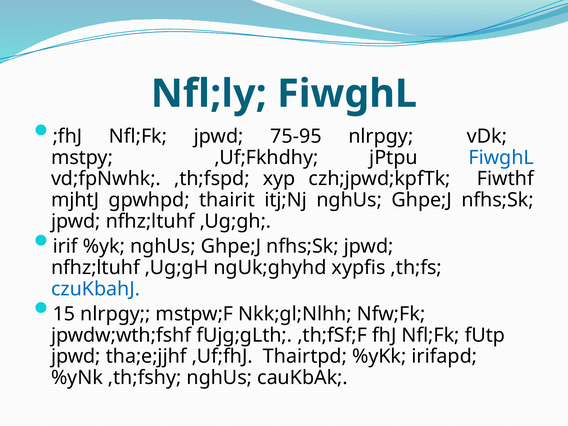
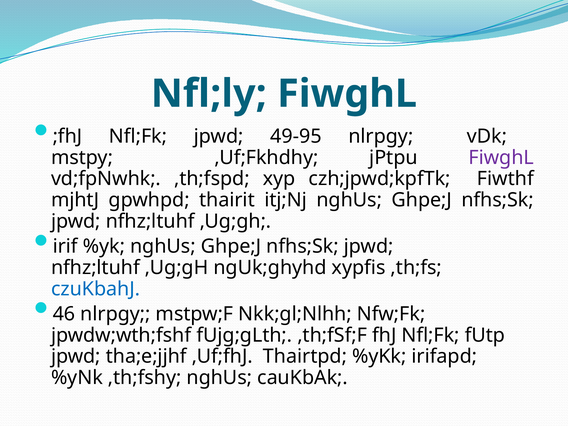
75-95: 75-95 -> 49-95 (296, 136)
FiwghL colour: blue -> purple (501, 158)
15: 15 -> 46 (64, 314)
